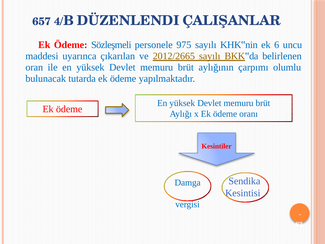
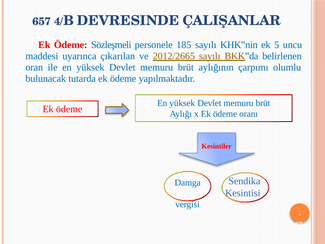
DÜZENLENDI: DÜZENLENDI -> DEVRESINDE (128, 21)
975: 975 -> 185 (184, 45)
6: 6 -> 5 (277, 45)
